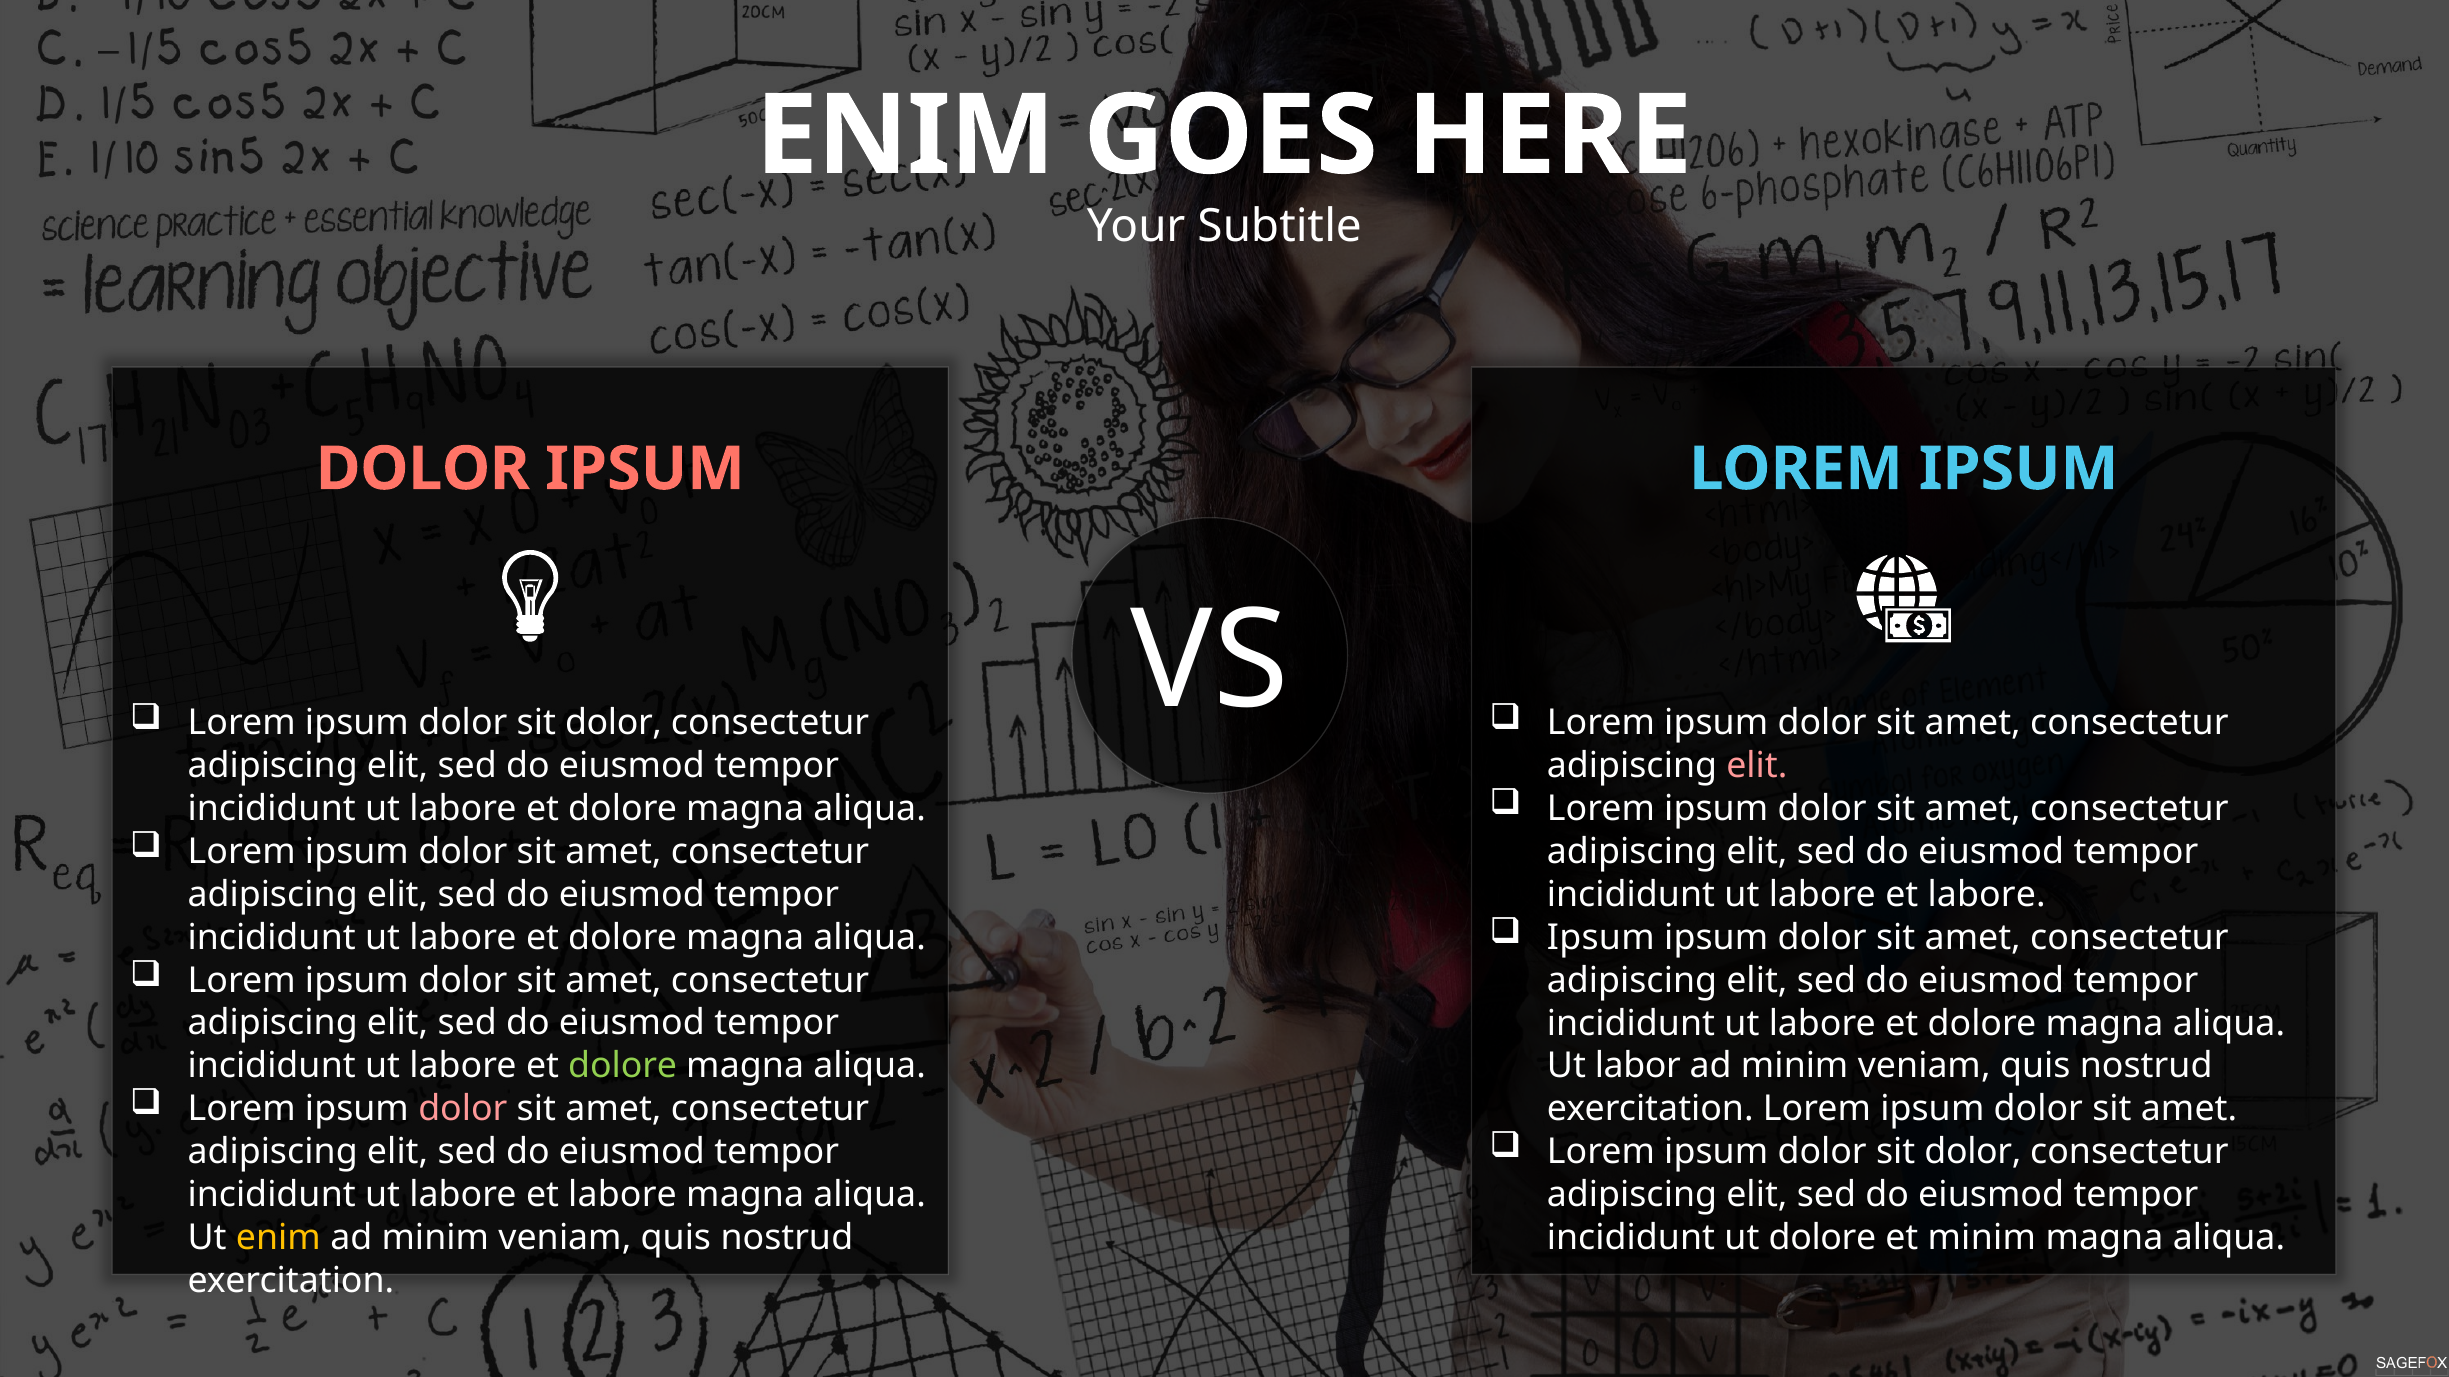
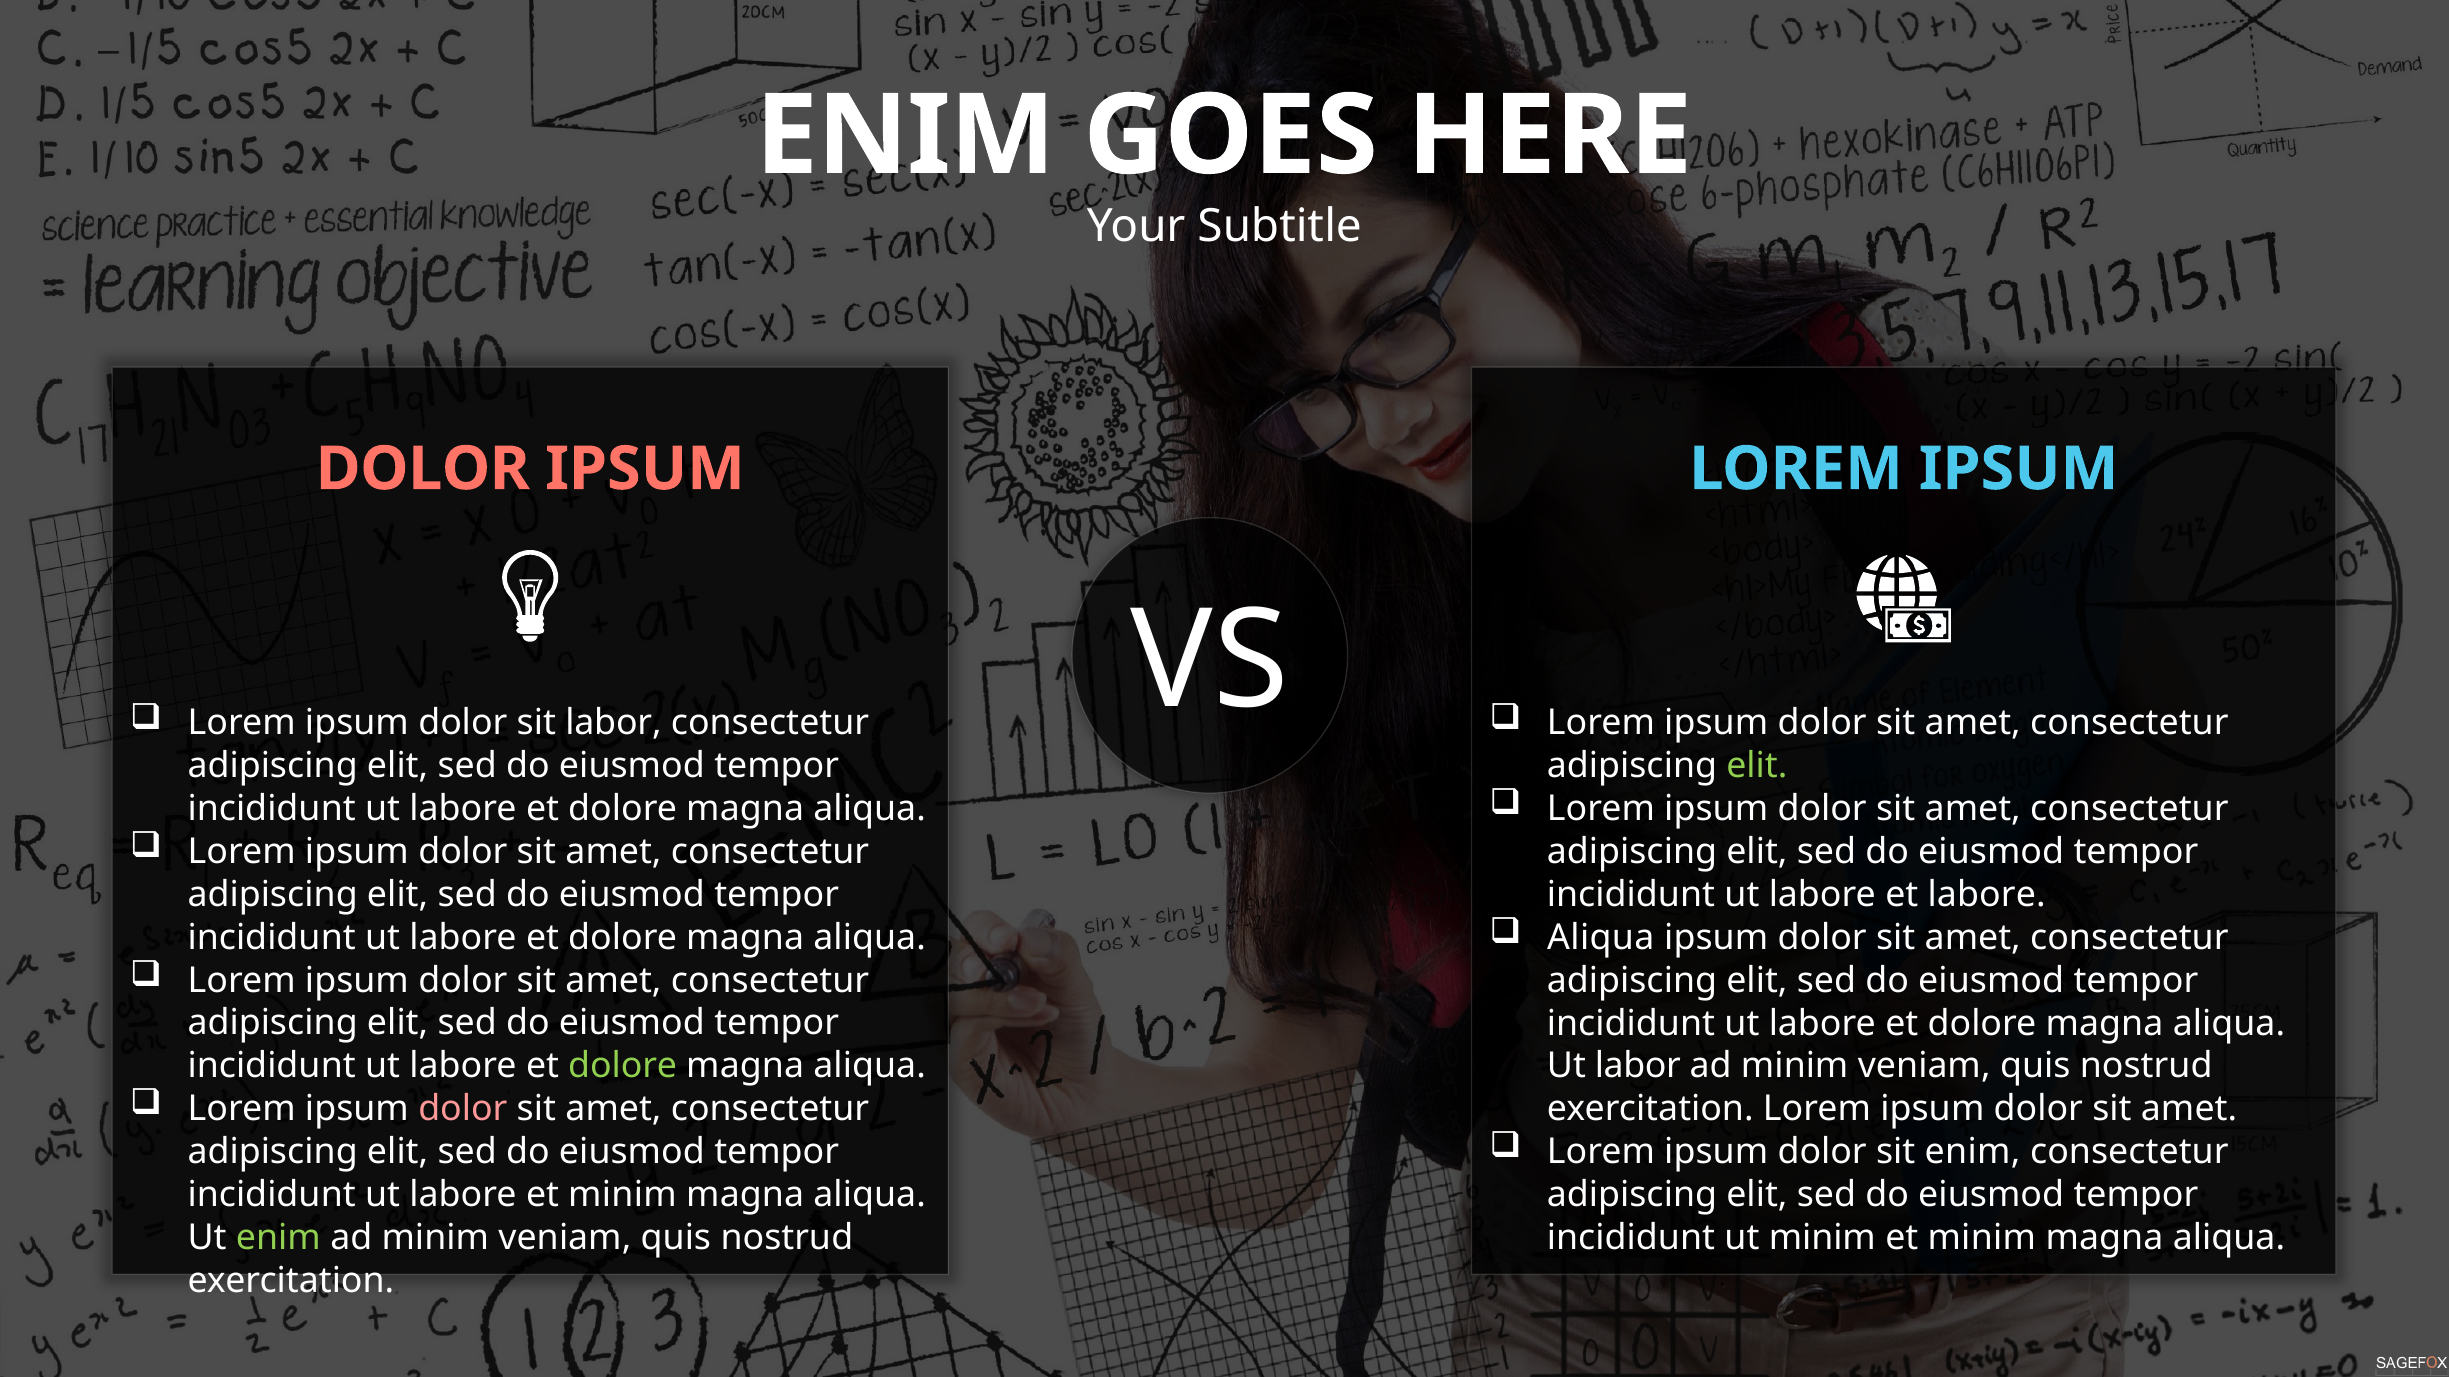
dolor: dolor -> labor (613, 723)
elit colour: pink -> light green (1757, 766)
Ipsum: Ipsum -> Aliqua (1601, 938)
dolor: dolor -> enim (1973, 1152)
labore: labore -> minim (622, 1195)
enim colour: yellow -> light green (278, 1238)
ut dolore: dolore -> minim (1822, 1238)
